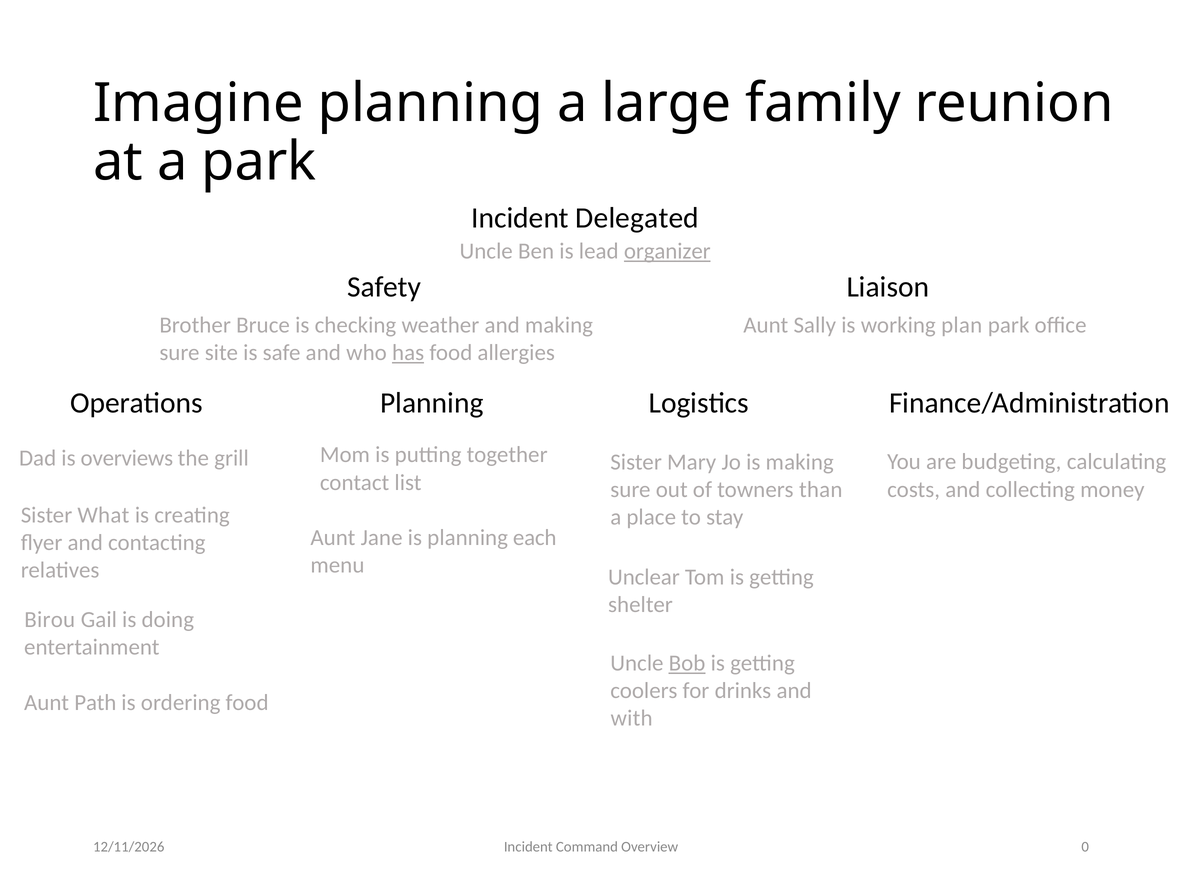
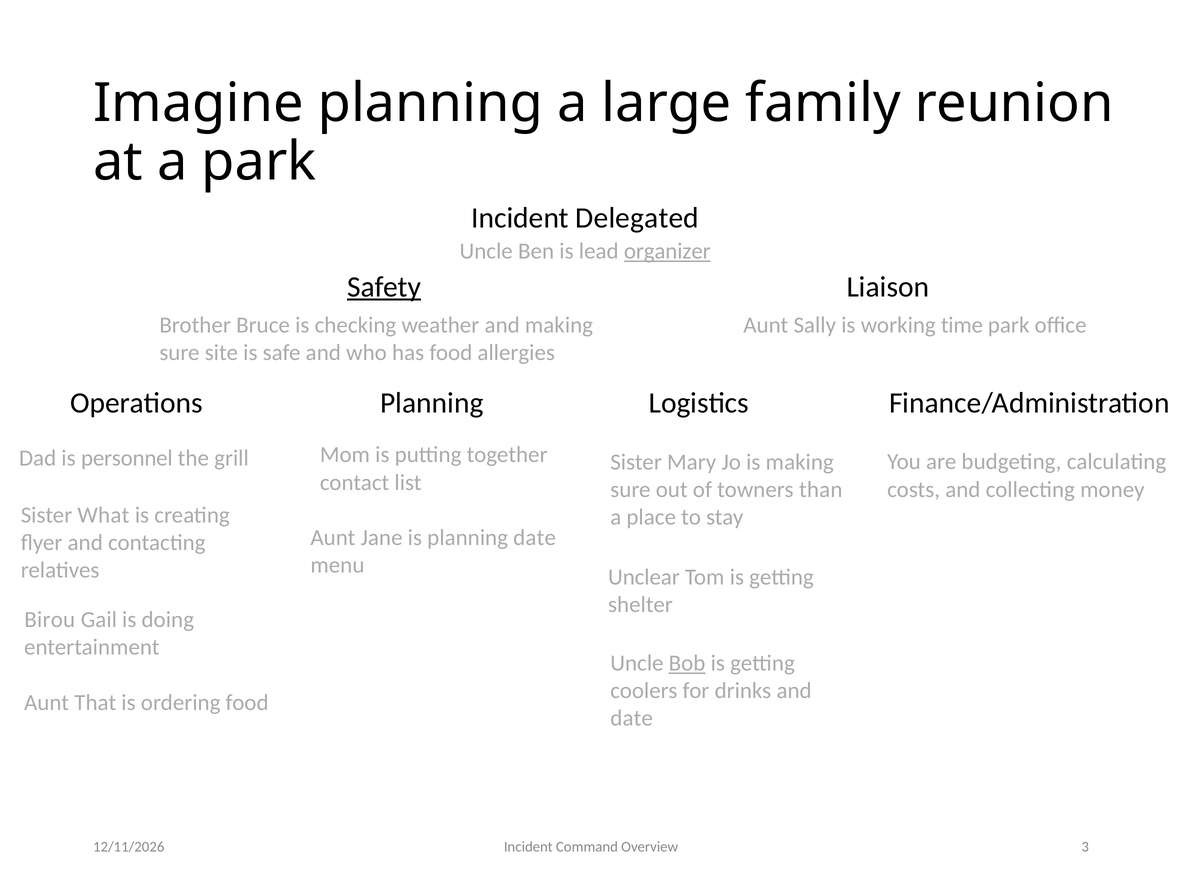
Safety underline: none -> present (384, 287)
plan: plan -> time (962, 325)
has underline: present -> none (408, 353)
overviews: overviews -> personnel (127, 458)
planning each: each -> date (535, 537)
Path: Path -> That (95, 702)
with: with -> date (632, 718)
0: 0 -> 3 (1085, 846)
